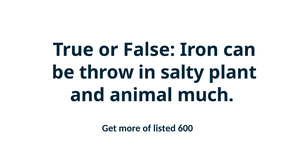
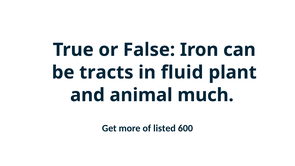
throw: throw -> tracts (106, 72)
salty: salty -> fluid (182, 72)
